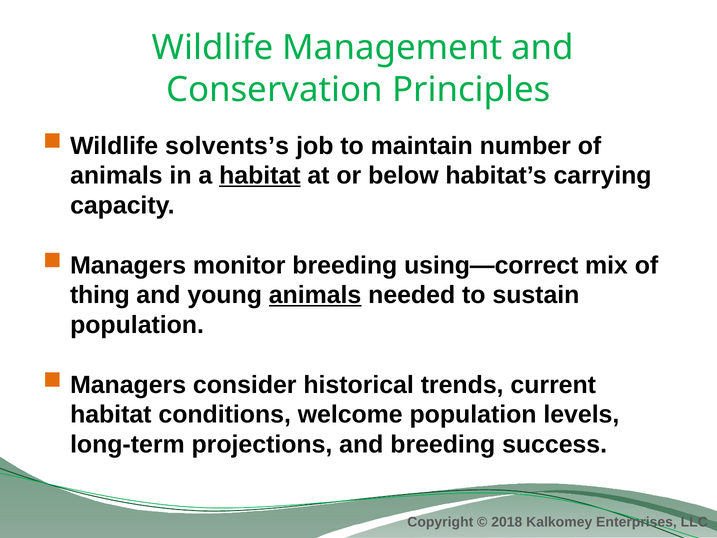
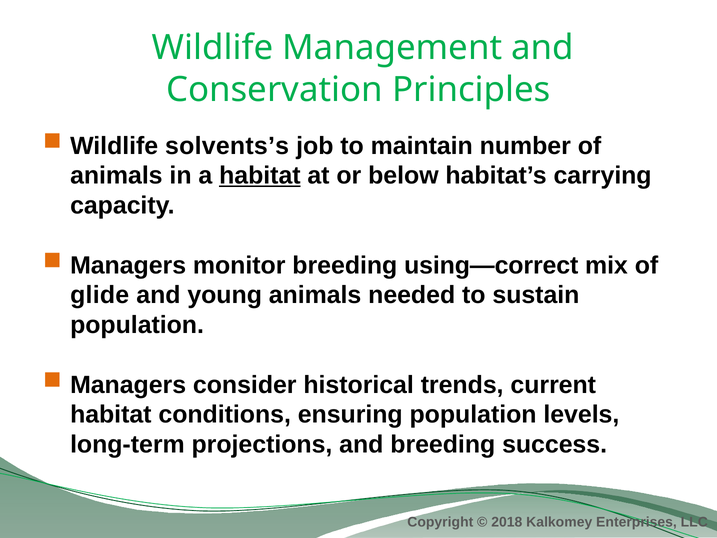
thing: thing -> glide (100, 295)
animals underline: present -> none (315, 295)
welcome: welcome -> ensuring (350, 415)
